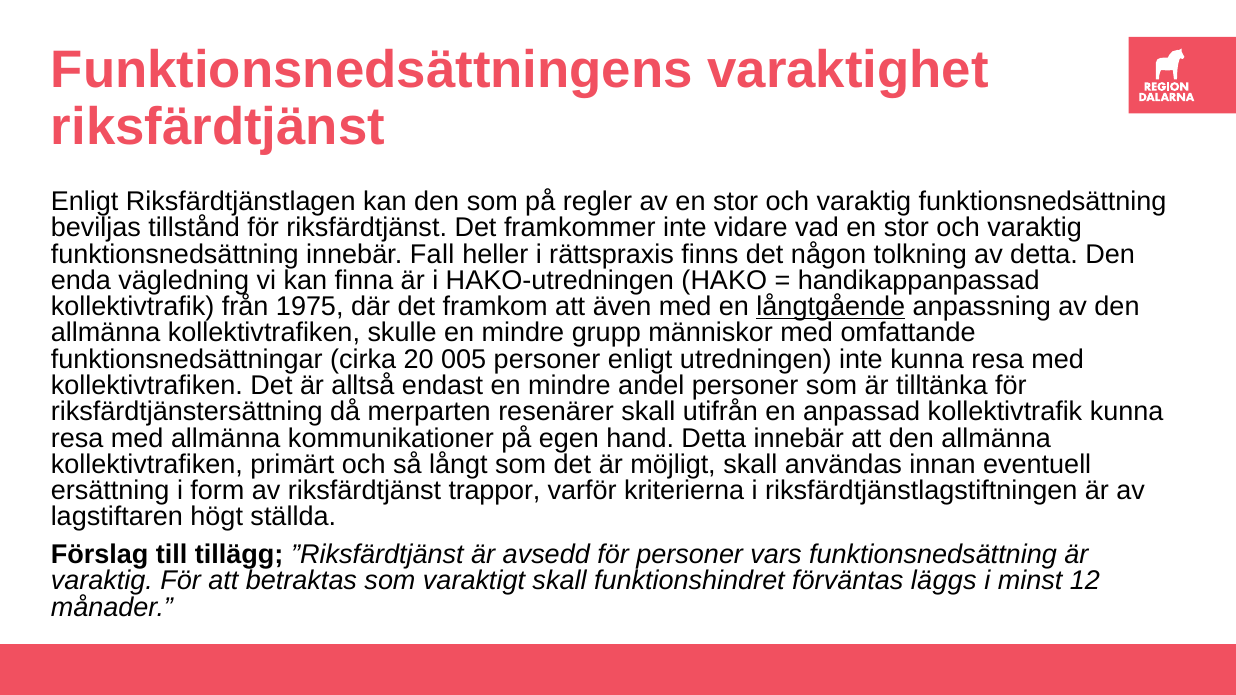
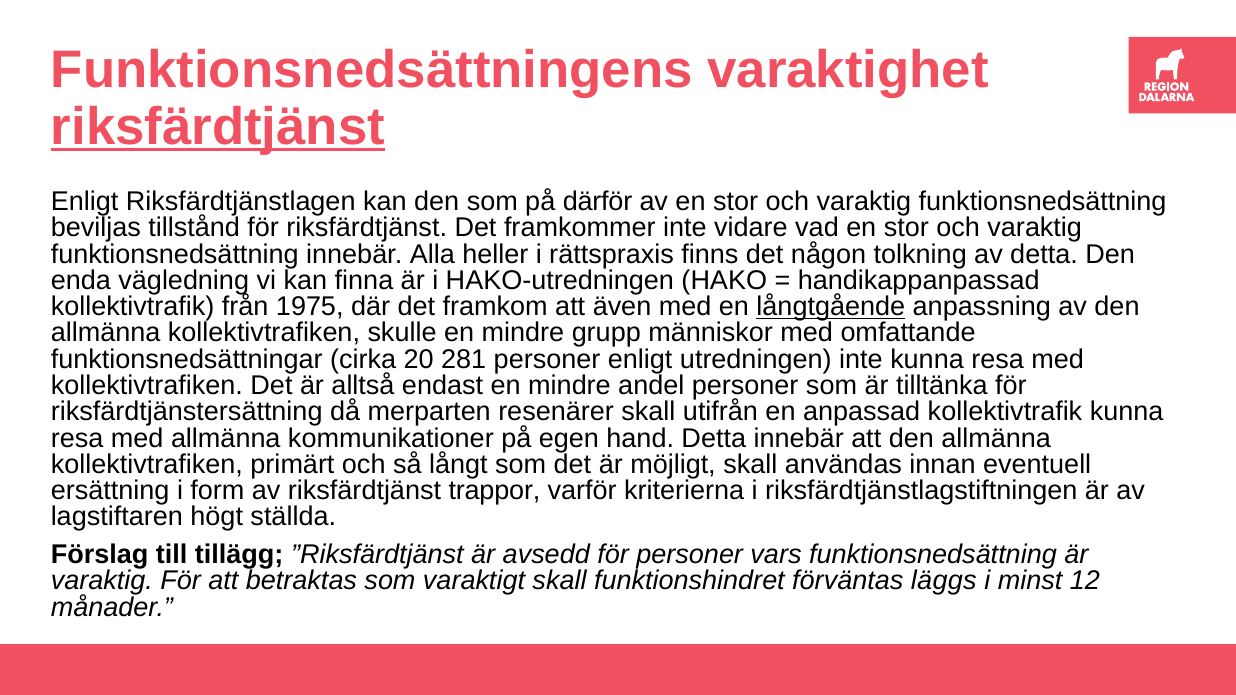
riksfärdtjänst underline: none -> present (218, 127)
regler: regler -> därför (598, 202)
Fall: Fall -> Alla (432, 254)
005: 005 -> 281 (464, 359)
